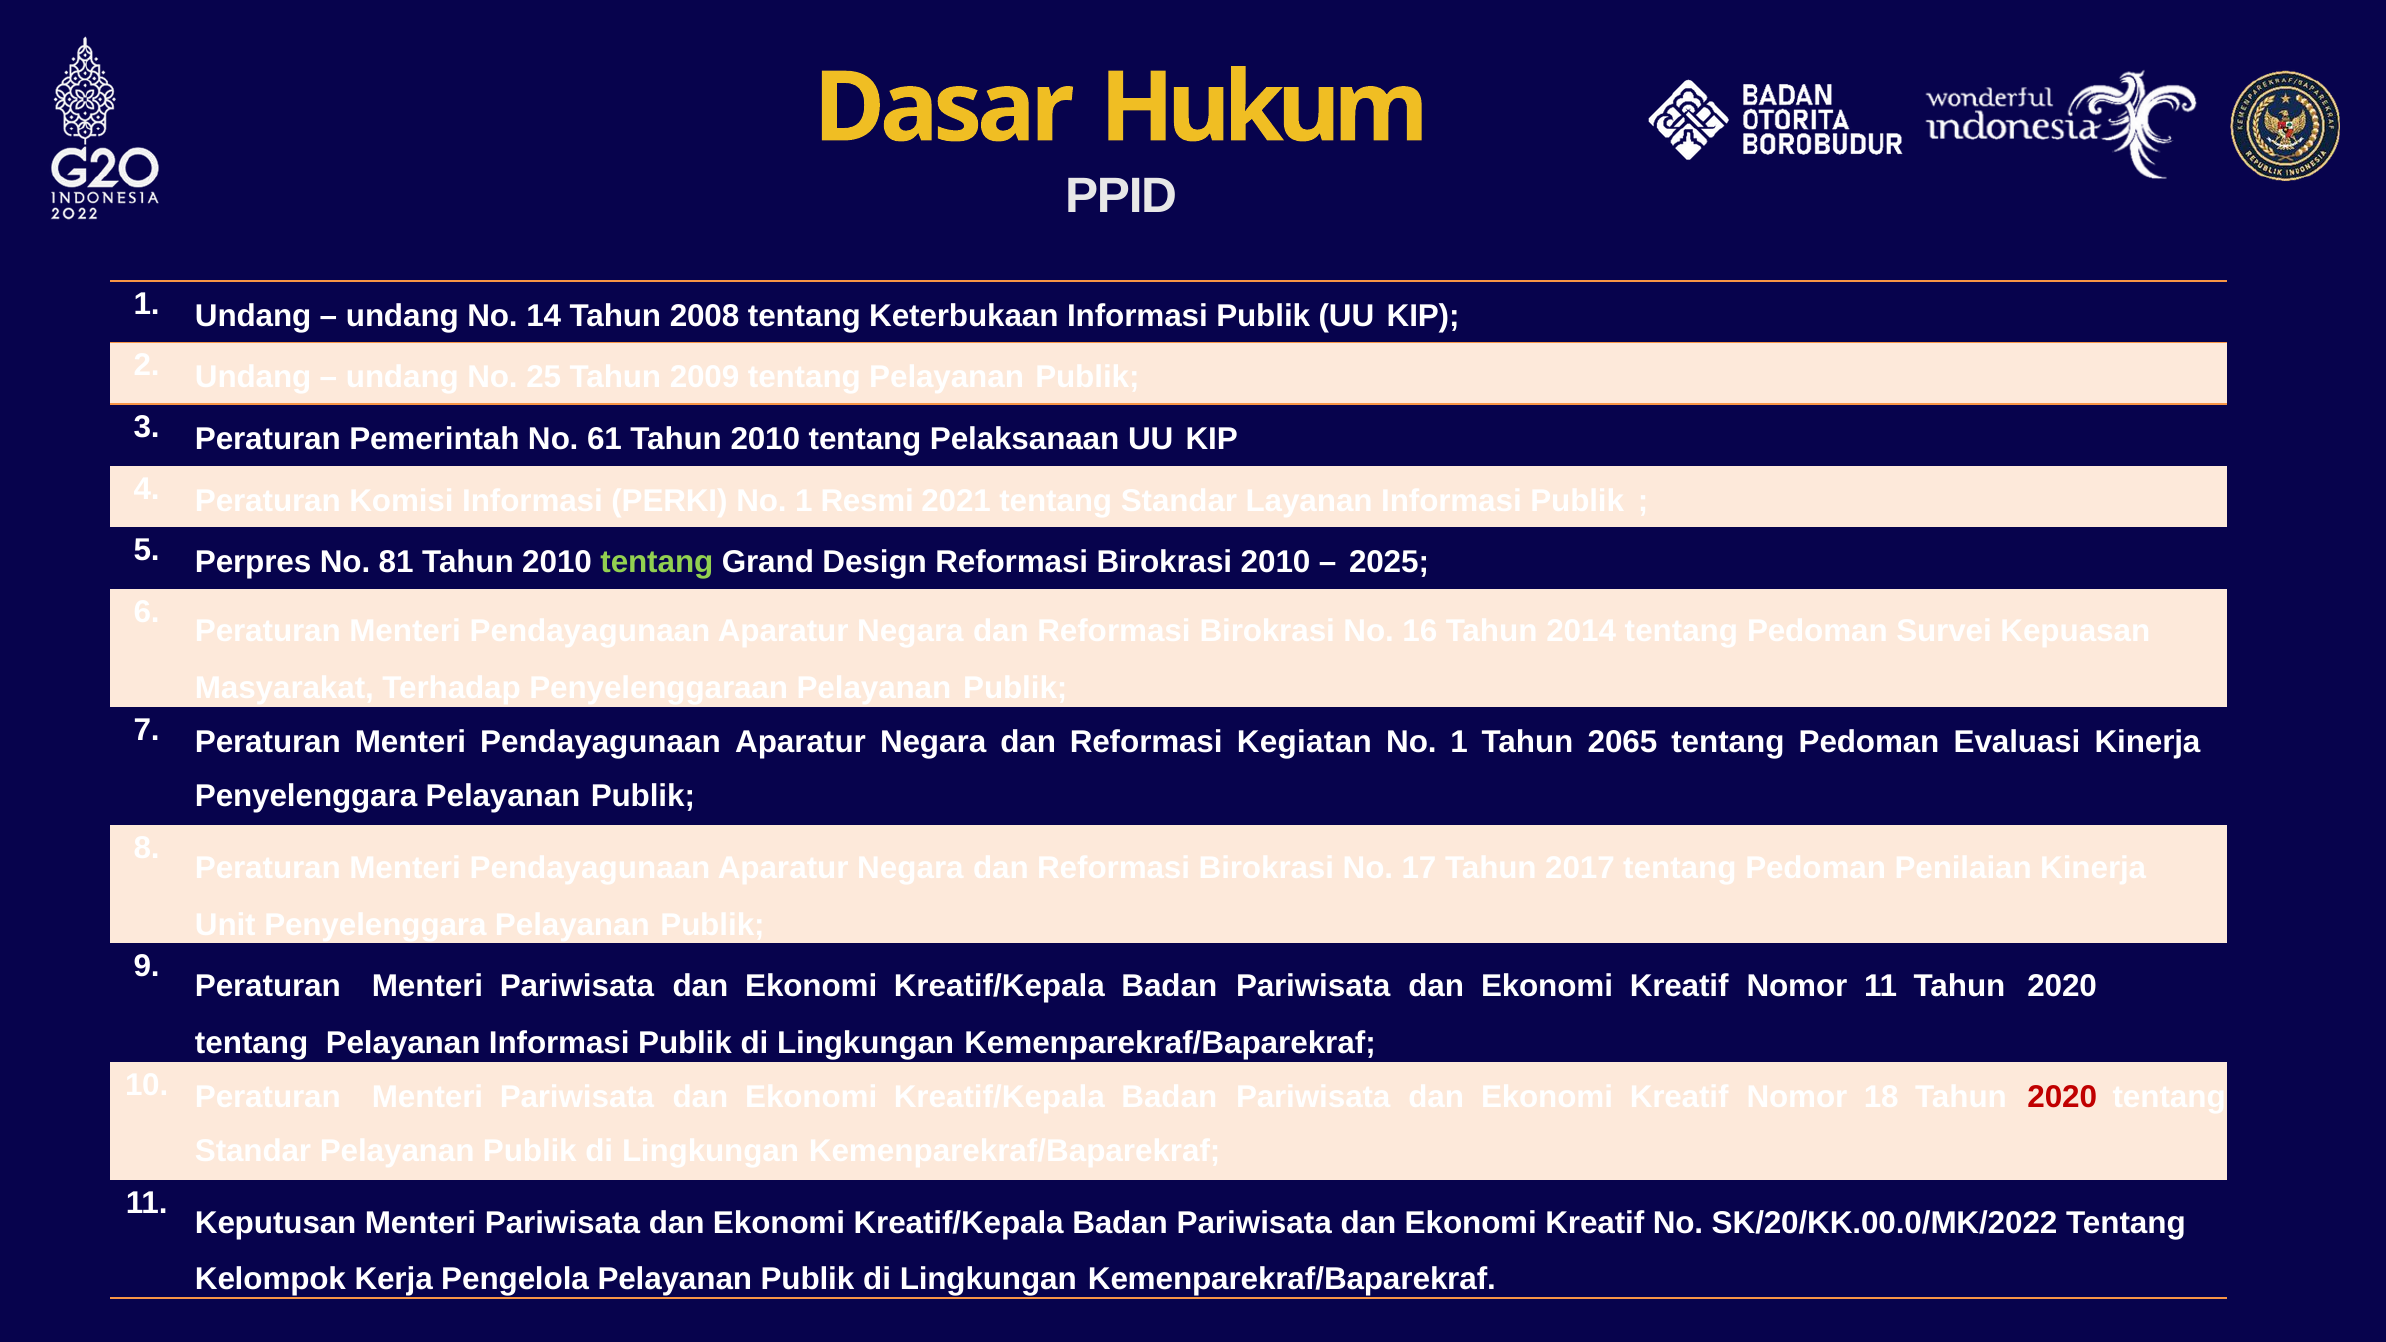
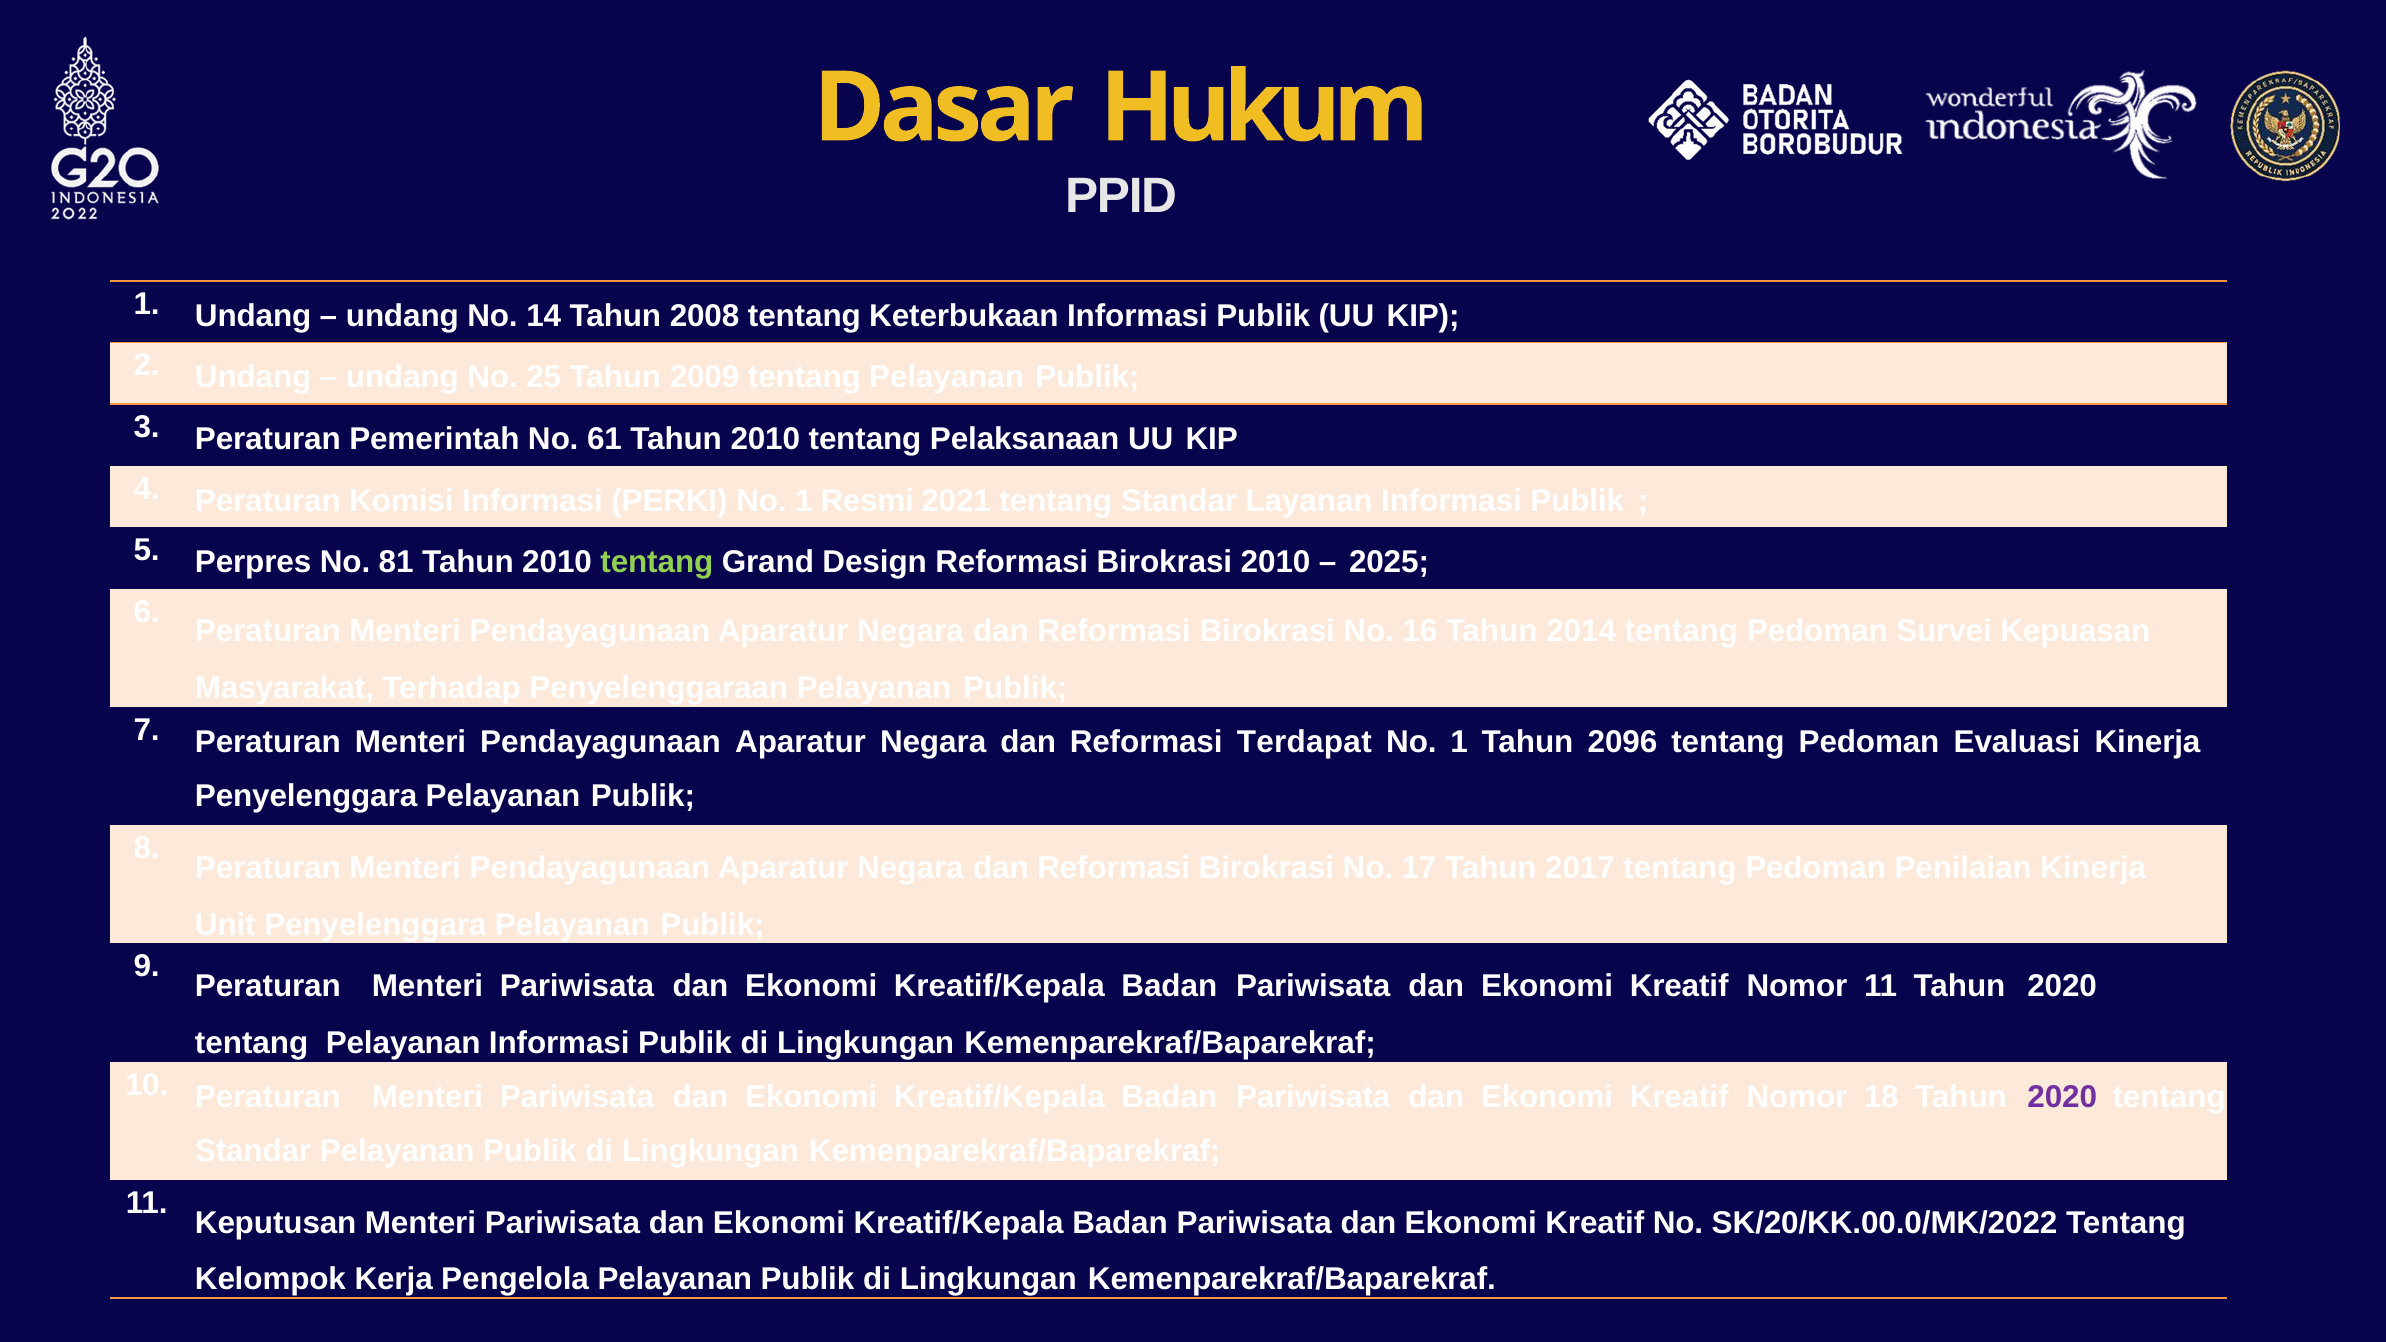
Kegiatan: Kegiatan -> Terdapat (1304, 742)
2065: 2065 -> 2096 (1623, 742)
2020 colour: red -> purple (2062, 1097)
